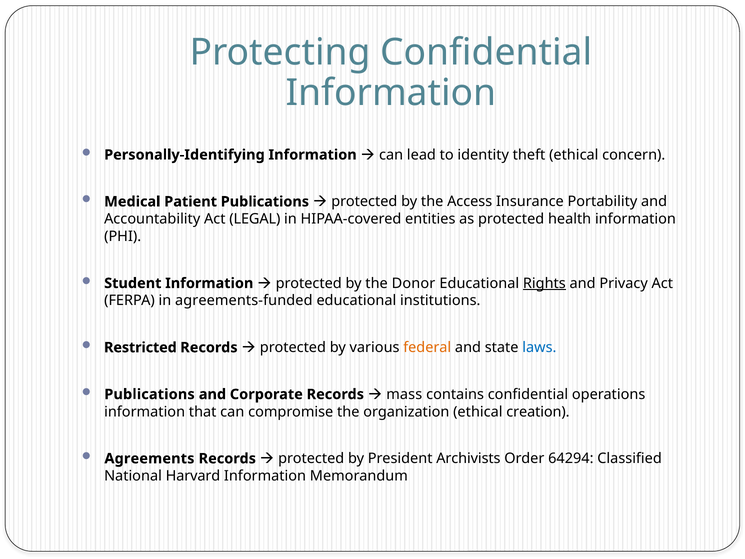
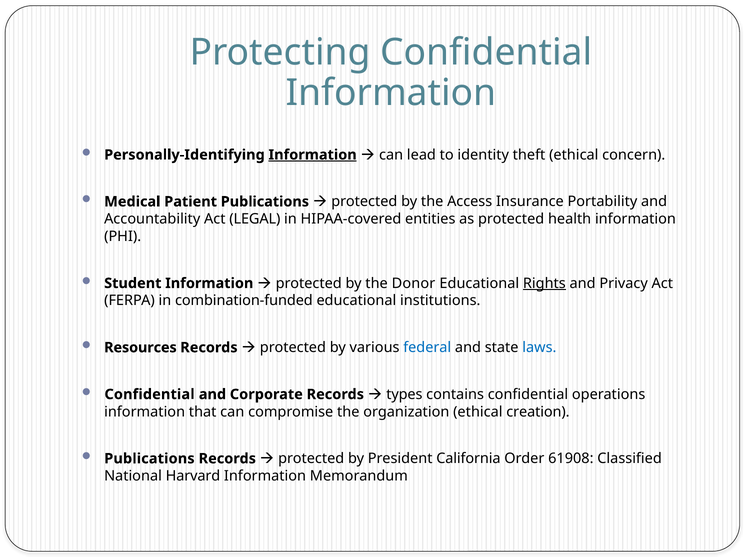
Information underline: none -> present (313, 155)
agreements-funded: agreements-funded -> combination-funded (244, 301)
Restricted: Restricted -> Resources (140, 347)
federal colour: orange -> blue (427, 347)
Publications: Publications -> Confidential (150, 394)
mass: mass -> types (404, 394)
Agreements: Agreements -> Publications (149, 458)
Archivists: Archivists -> California (468, 458)
64294: 64294 -> 61908 (571, 458)
